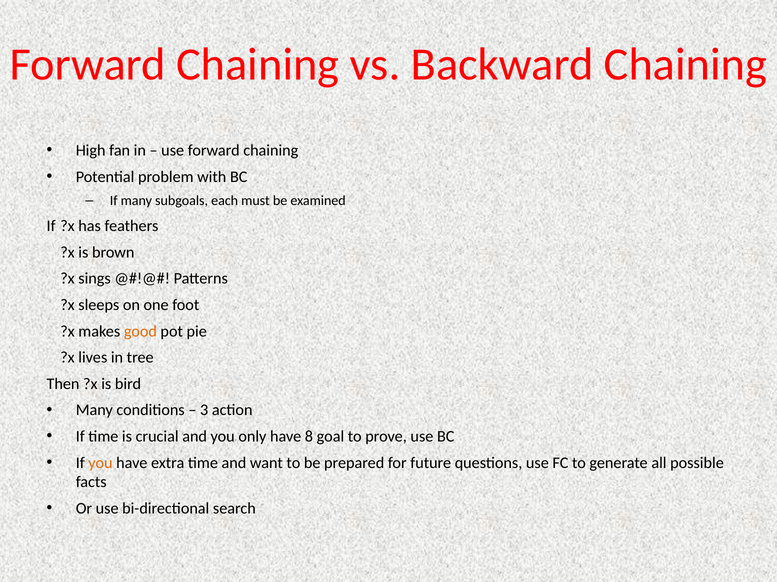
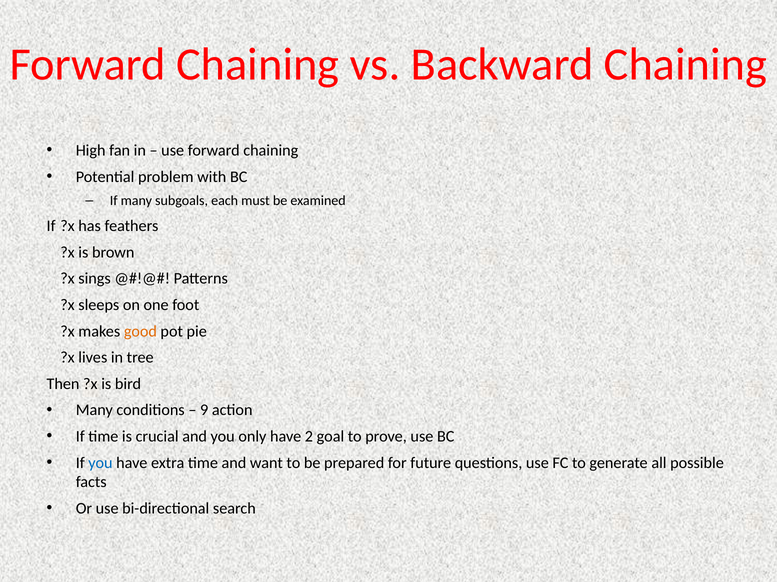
3: 3 -> 9 (204, 411)
8: 8 -> 2 (309, 437)
you colour: orange -> blue (100, 463)
